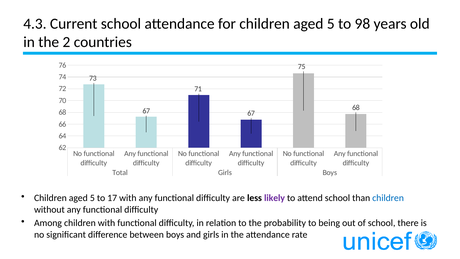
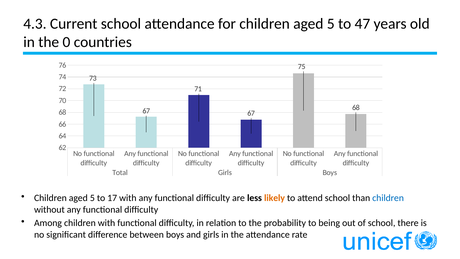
98: 98 -> 47 (362, 24)
2: 2 -> 0 (66, 42)
likely colour: purple -> orange (274, 198)
